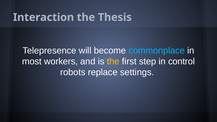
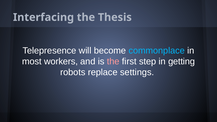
Interaction: Interaction -> Interfacing (44, 17)
the colour: yellow -> pink (113, 61)
control: control -> getting (182, 61)
